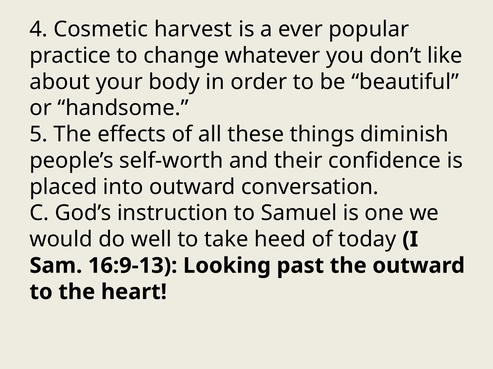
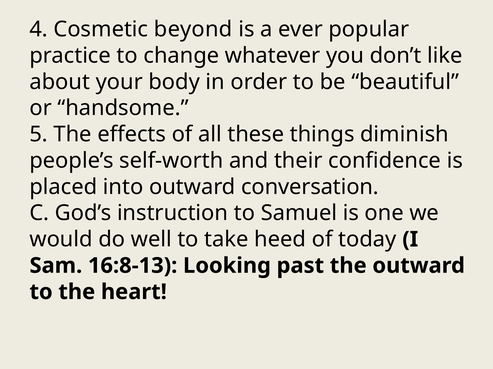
harvest: harvest -> beyond (193, 29)
16:9-13: 16:9-13 -> 16:8-13 (133, 266)
